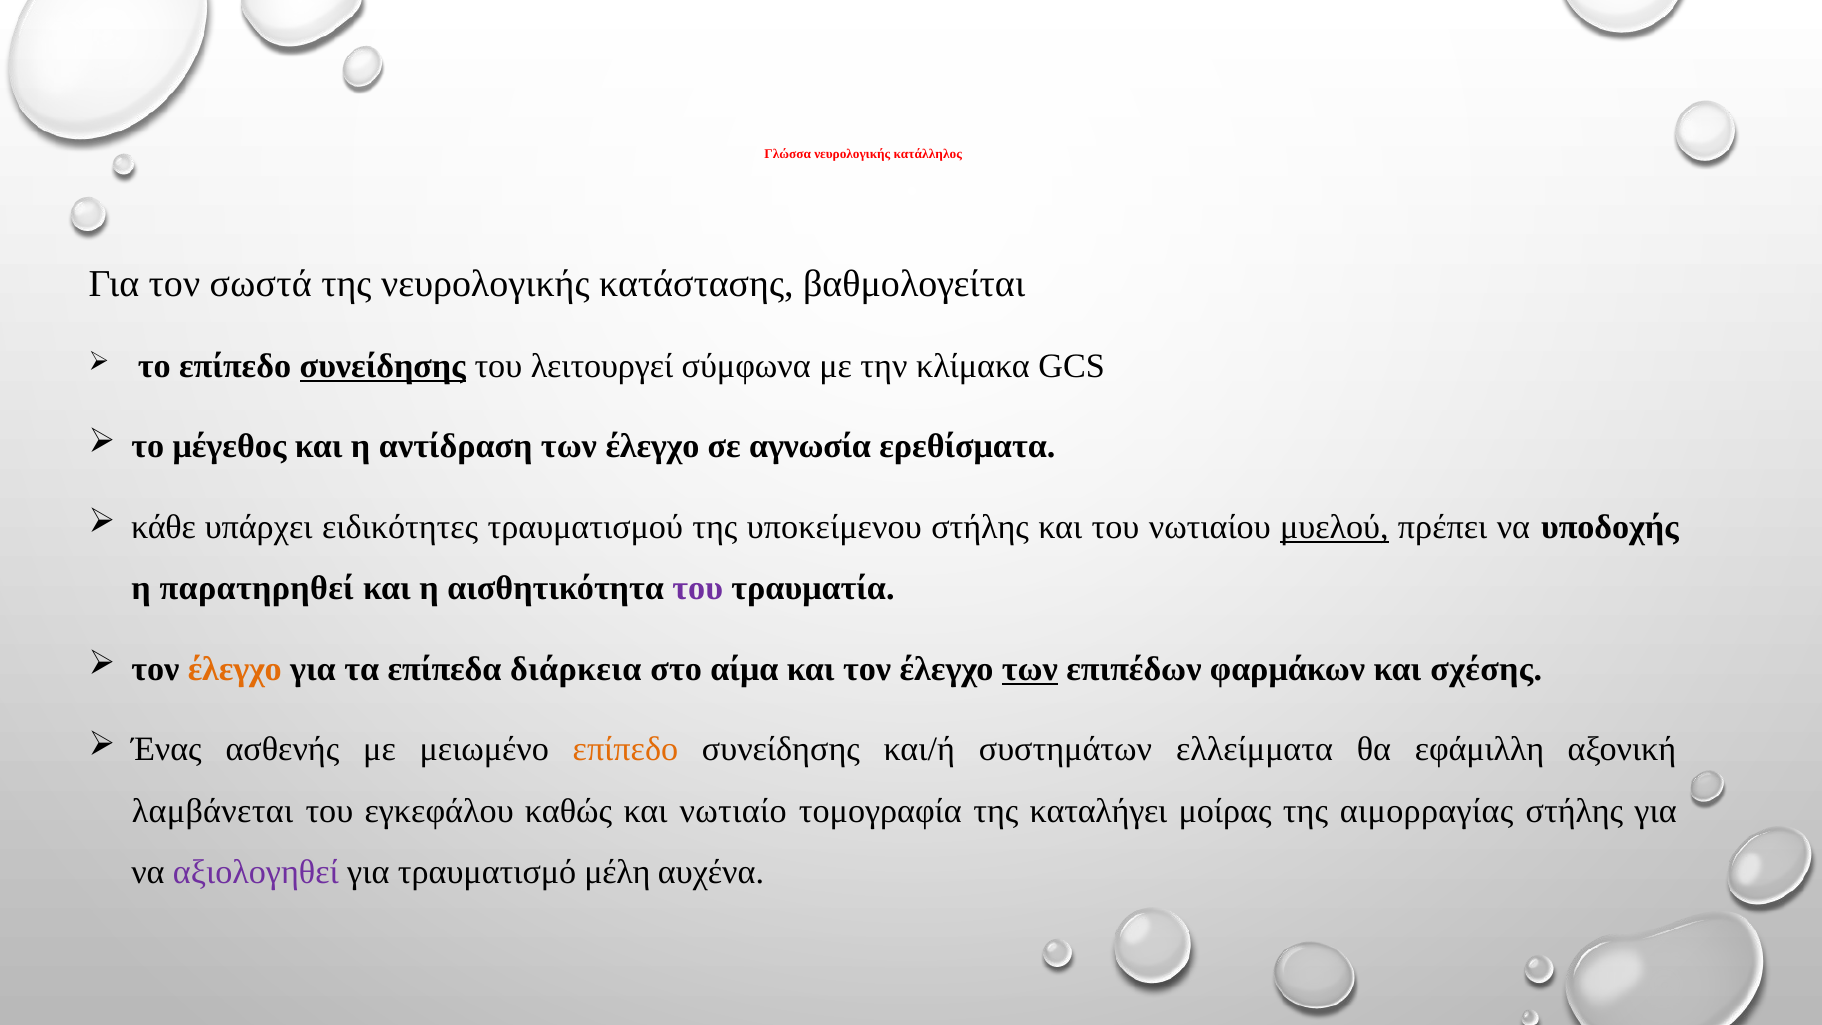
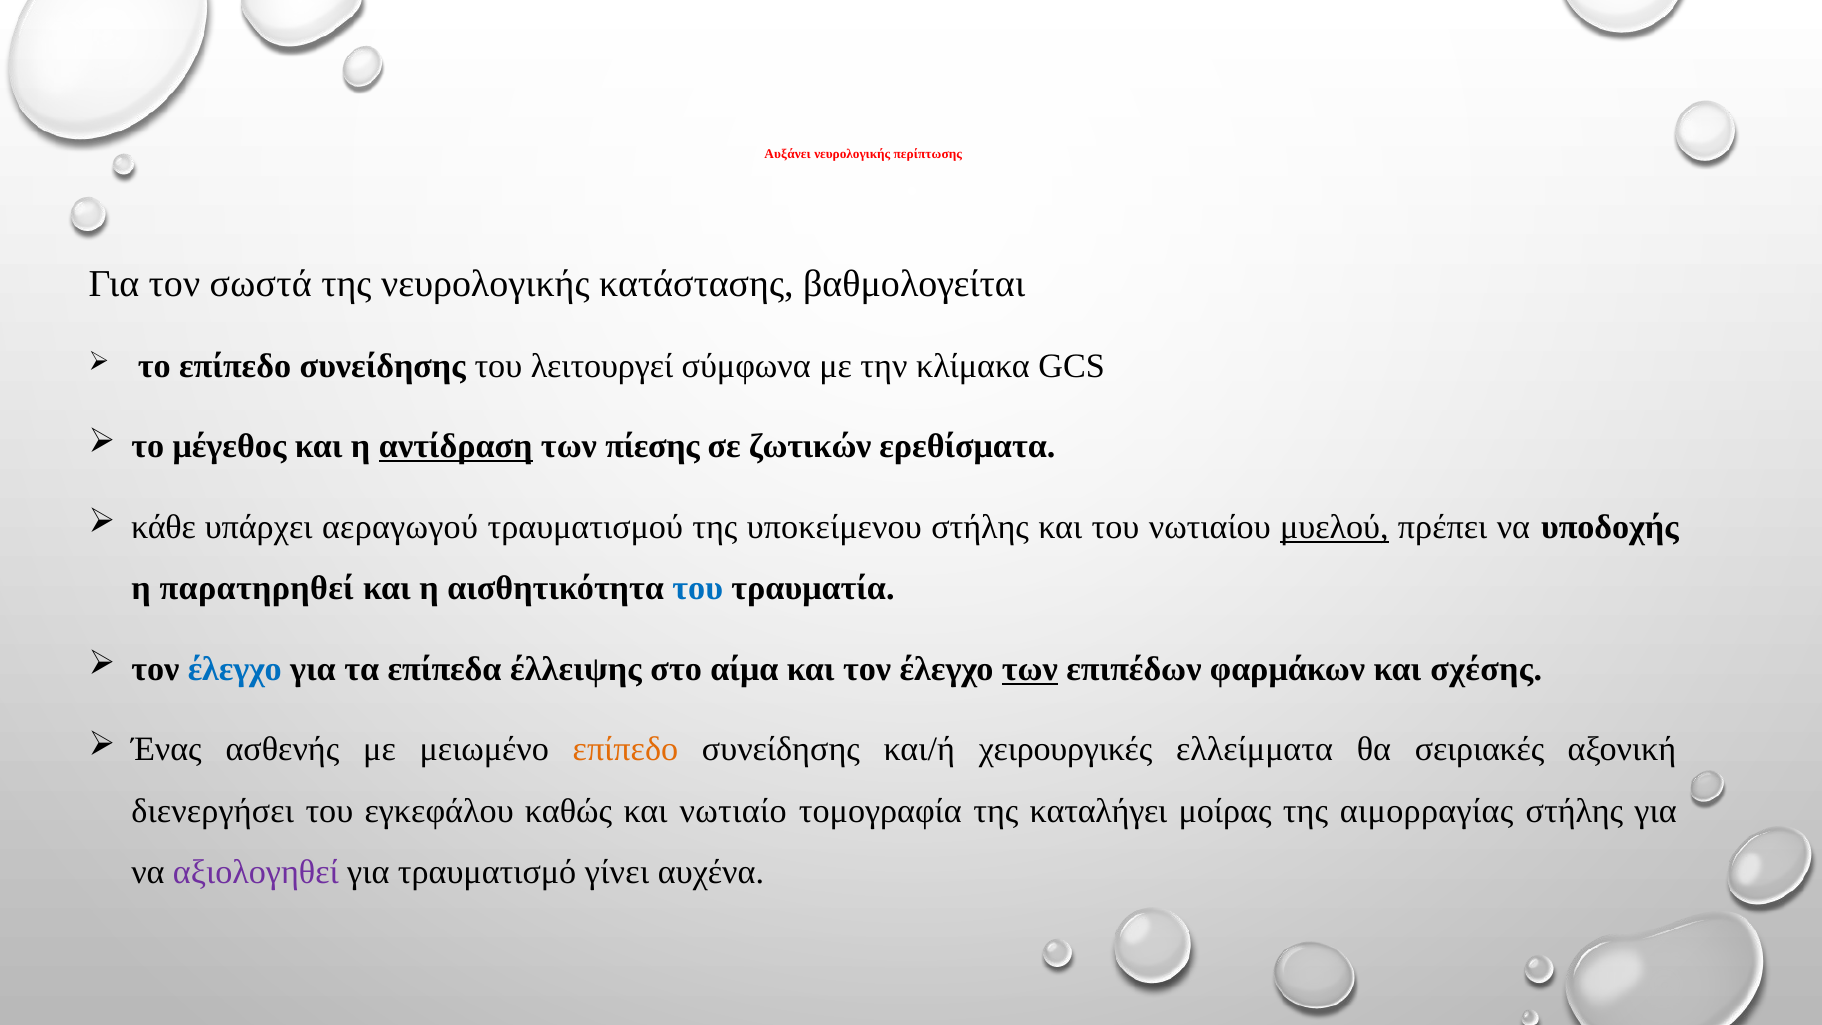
Γλώσσα: Γλώσσα -> Αυξάνει (788, 155)
κατάλληλος: κατάλληλος -> περίπτωσης (928, 155)
συνείδησης underline: present -> none (383, 366)
αντίδραση underline: none -> present (456, 447)
των έλεγχο: έλεγχο -> πίεσης (653, 447)
αγνωσία: αγνωσία -> ζωτικών (810, 447)
ειδικότητες: ειδικότητες -> αεραγωγού (400, 527)
του colour: purple -> blue (698, 589)
έλεγχο colour: orange -> blue (235, 669)
διάρκεια: διάρκεια -> έλλειψης (576, 669)
συστημάτων: συστημάτων -> χειρουργικές (1066, 750)
εφάμιλλη: εφάμιλλη -> σειριακές (1480, 750)
λαμβάνεται: λαμβάνεται -> διενεργήσει (213, 811)
μέλη: μέλη -> γίνει (617, 873)
